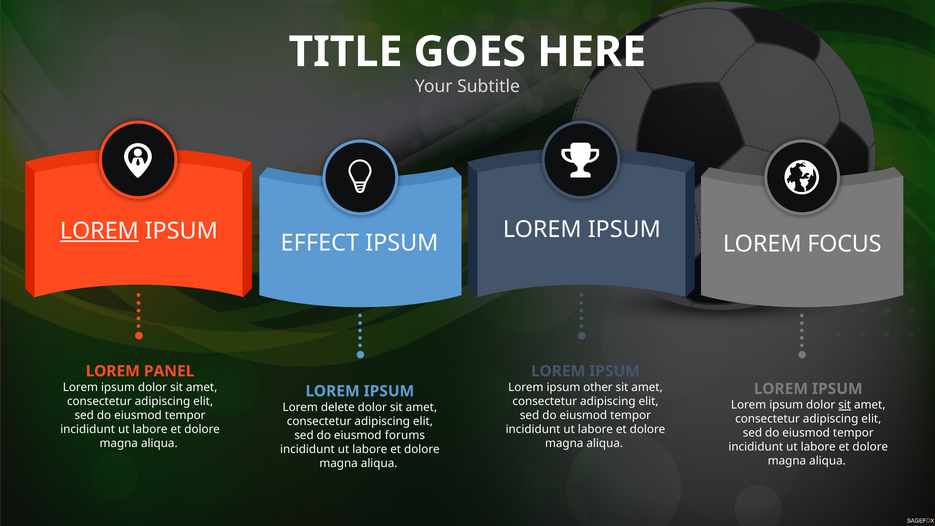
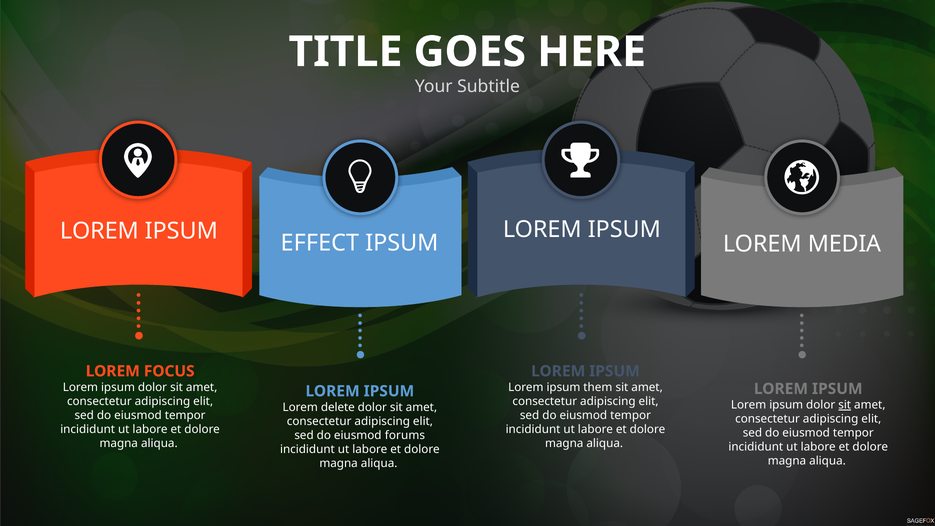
LOREM underline: present -> none (99, 231)
FOCUS: FOCUS -> MEDIA (844, 244)
PANEL: PANEL -> FOCUS (169, 371)
other: other -> them (598, 387)
